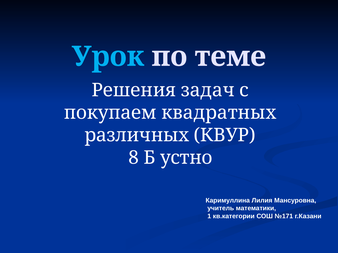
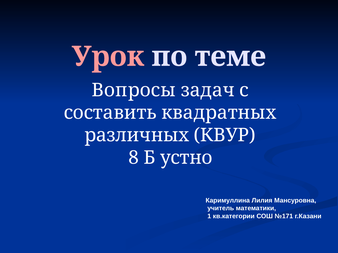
Урок colour: light blue -> pink (108, 57)
Решения: Решения -> Вопросы (134, 90)
покупаем: покупаем -> составить (110, 113)
